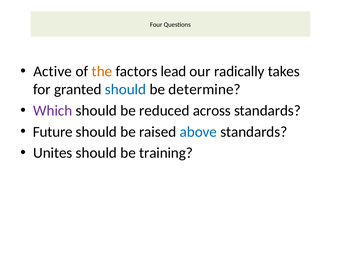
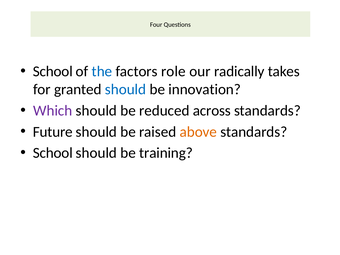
Active: Active -> School (53, 71)
the colour: orange -> blue (102, 71)
lead: lead -> role (173, 71)
determine: determine -> innovation (205, 89)
above colour: blue -> orange (198, 132)
Unites: Unites -> School (53, 153)
